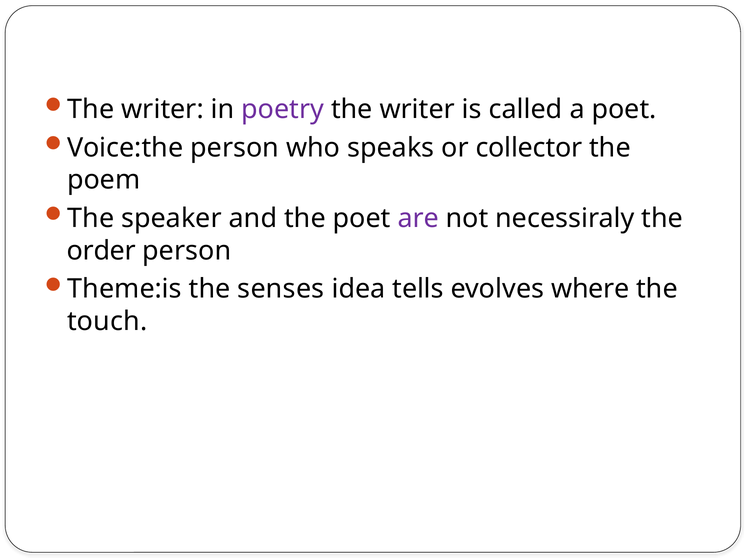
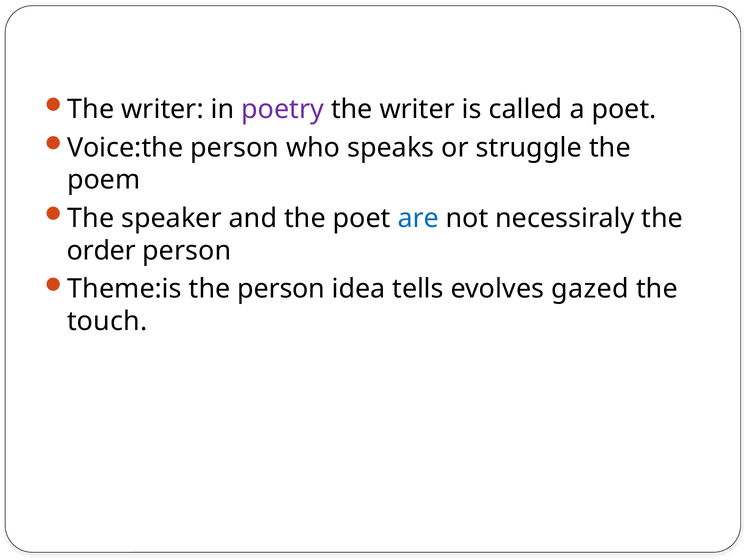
collector: collector -> struggle (529, 147)
are colour: purple -> blue (418, 218)
the senses: senses -> person (281, 289)
where: where -> gazed (590, 289)
